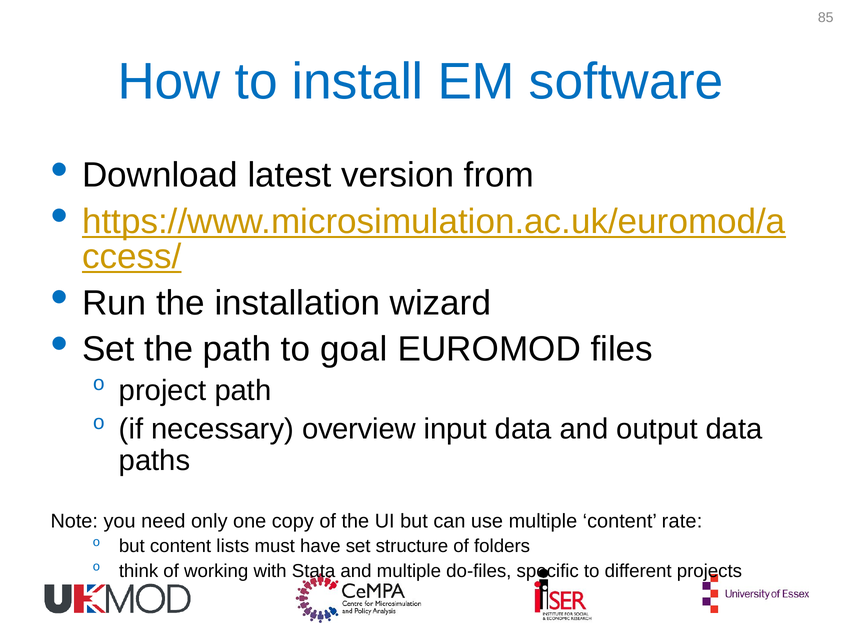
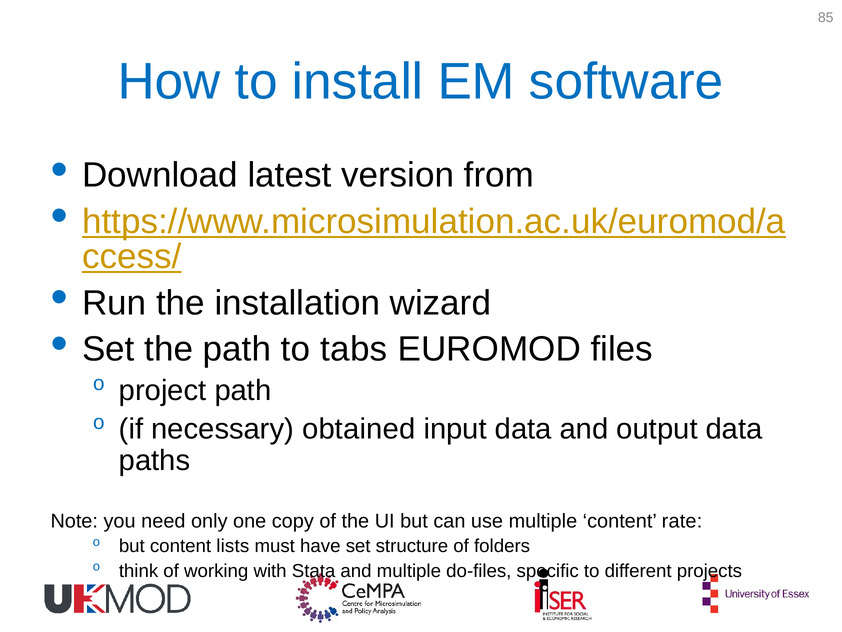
goal: goal -> tabs (354, 349)
overview: overview -> obtained (359, 429)
